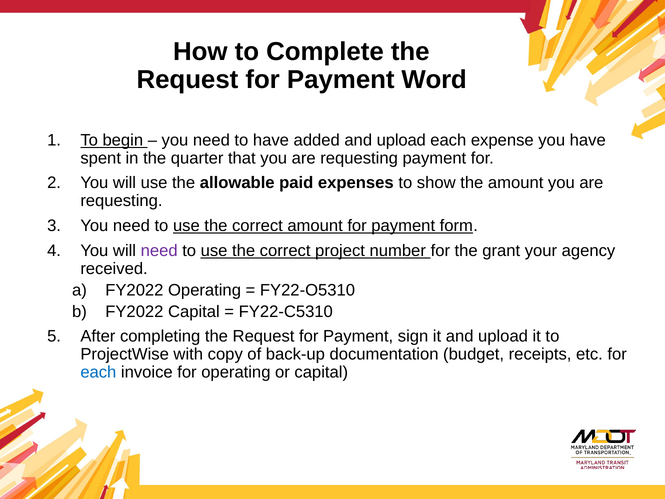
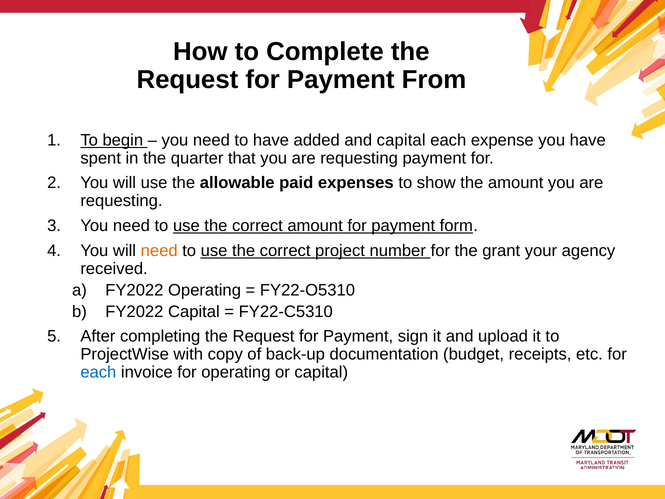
Word: Word -> From (434, 80)
added and upload: upload -> capital (401, 140)
need colour: purple -> orange (159, 251)
